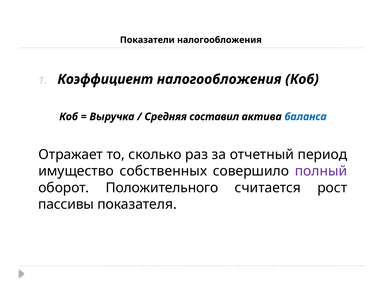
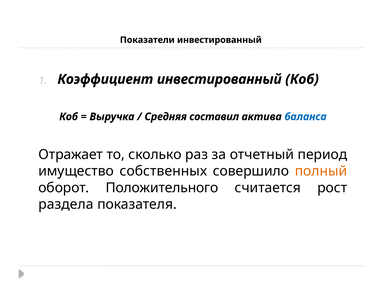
Показатели налогообложения: налогообложения -> инвестированный (219, 40)
Коэффициент налогообложения: налогообложения -> инвестированный (219, 79)
полный colour: purple -> orange (321, 171)
пассивы: пассивы -> раздела (66, 204)
